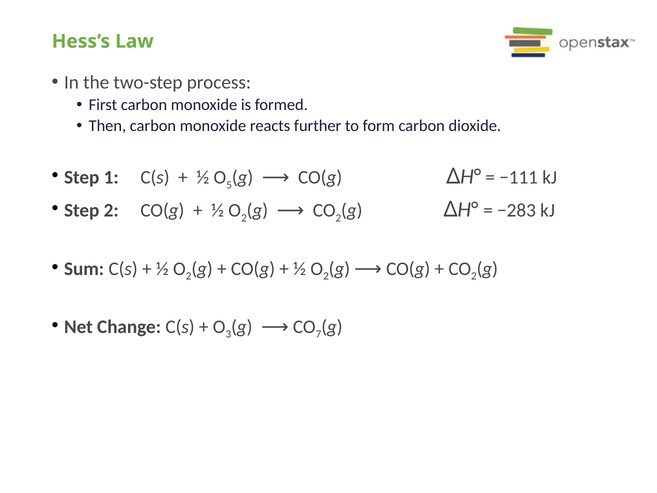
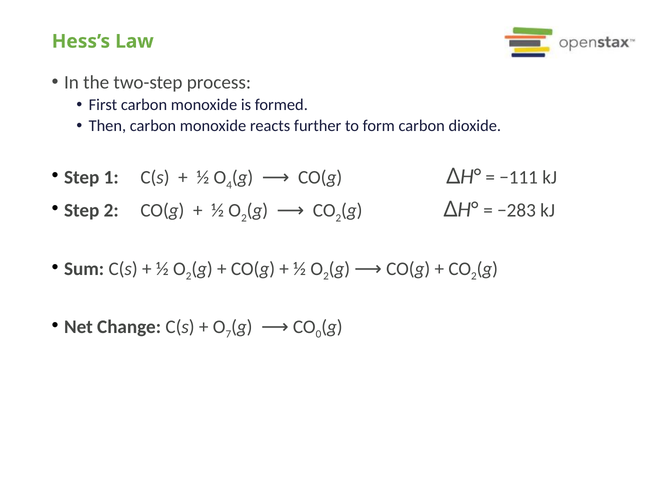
5: 5 -> 4 (229, 185)
3: 3 -> 7 (228, 334)
7: 7 -> 0 (318, 334)
